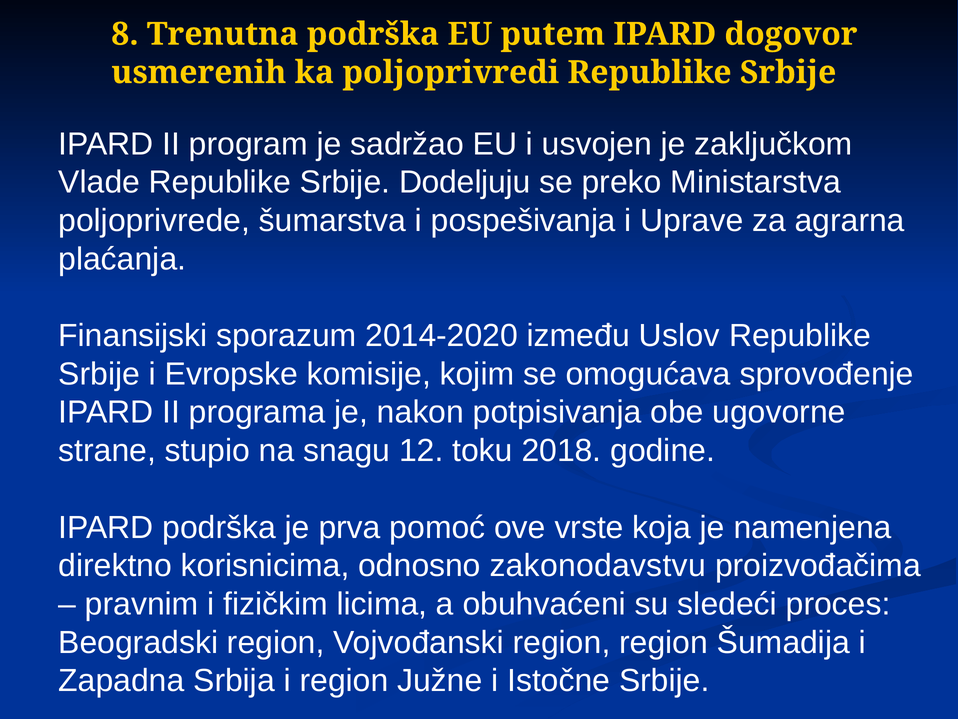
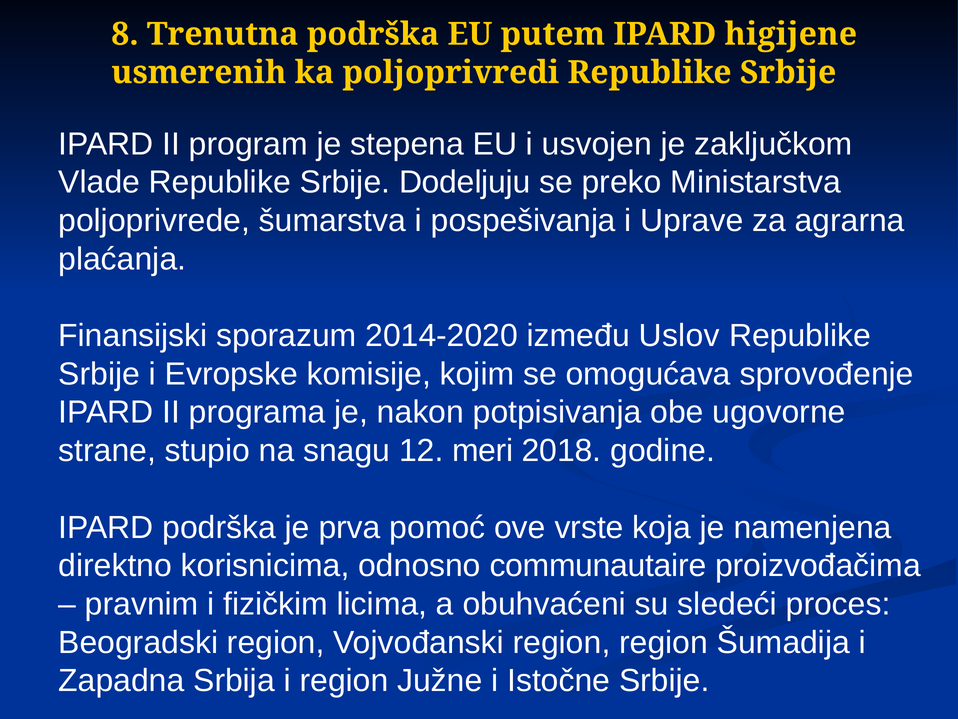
dogovor: dogovor -> higijene (791, 34)
sadržao: sadržao -> stepena (407, 144)
toku: toku -> meri (483, 450)
zakonodavstvu: zakonodavstvu -> communautaire (598, 565)
